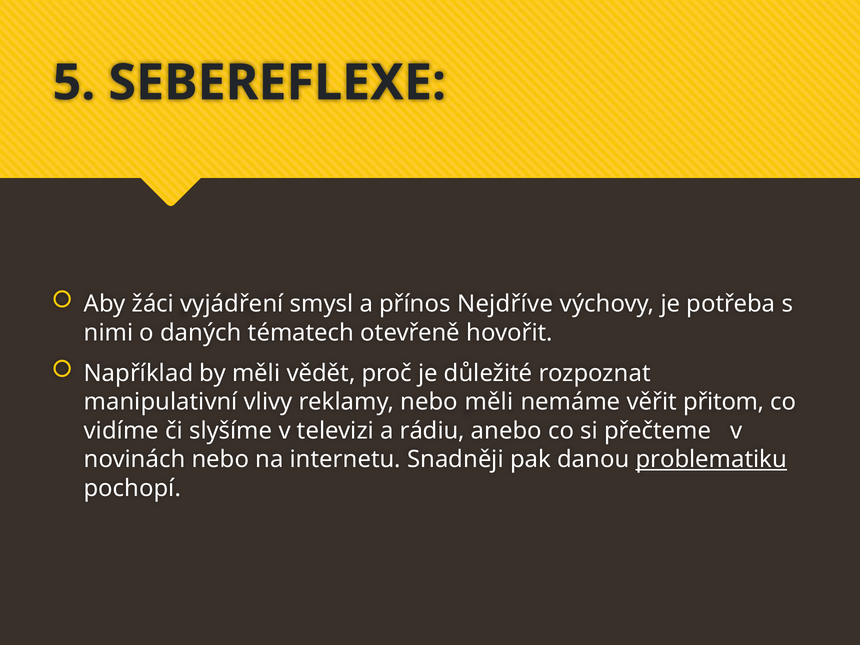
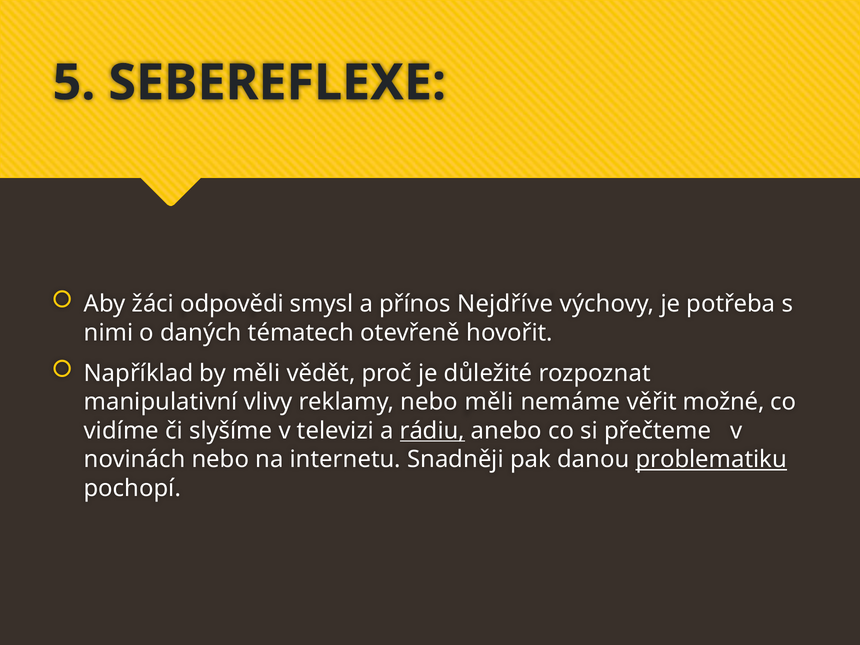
vyjádření: vyjádření -> odpovědi (232, 304)
přitom: přitom -> možné (724, 402)
rádiu underline: none -> present (432, 431)
